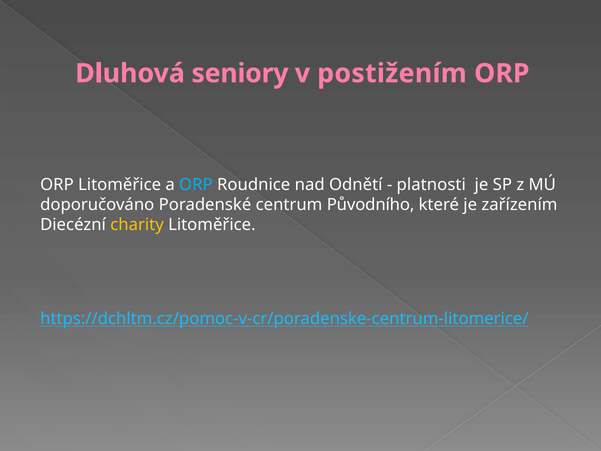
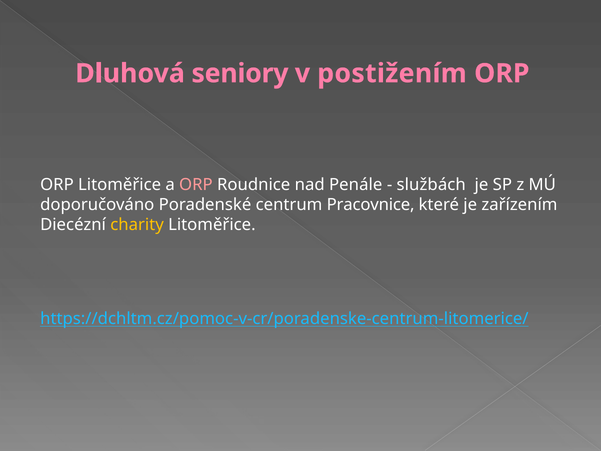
ORP colour: light blue -> pink (196, 185)
Odnětí: Odnětí -> Penále (356, 185)
platnosti: platnosti -> službách (431, 185)
Původního: Původního -> Pracovnice (371, 205)
